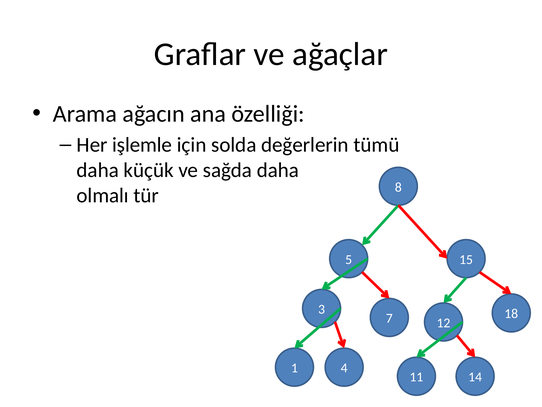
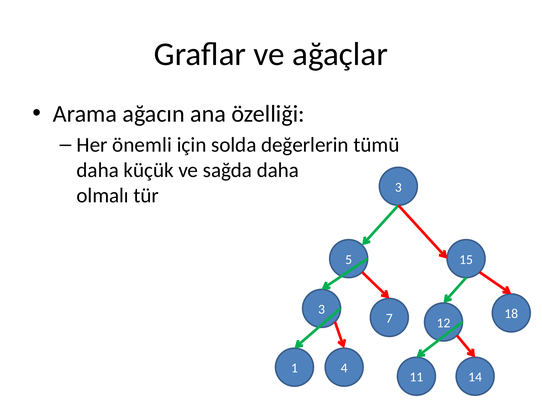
işlemle: işlemle -> önemli (142, 145)
tür 8: 8 -> 3 (398, 187)
